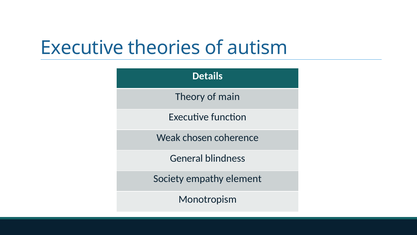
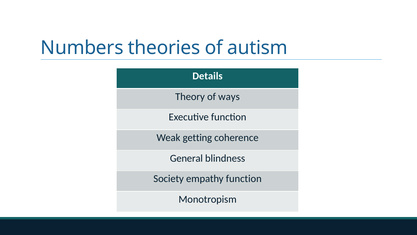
Executive: Executive -> Numbers (82, 48)
main: main -> ways (229, 96)
chosen: chosen -> getting (197, 137)
empathy element: element -> function (244, 178)
